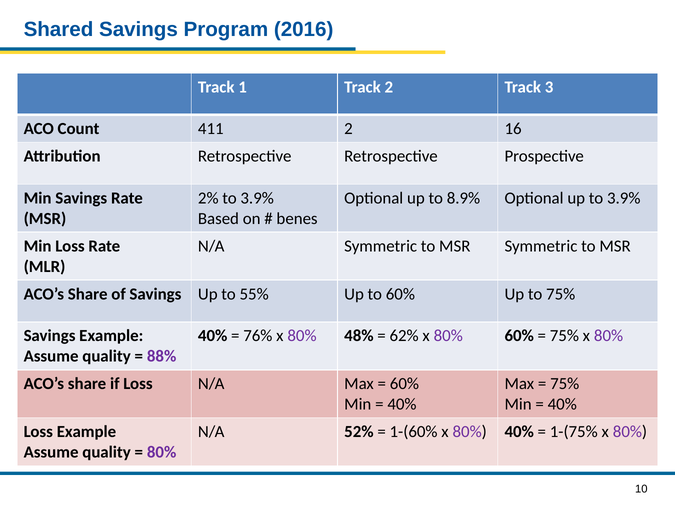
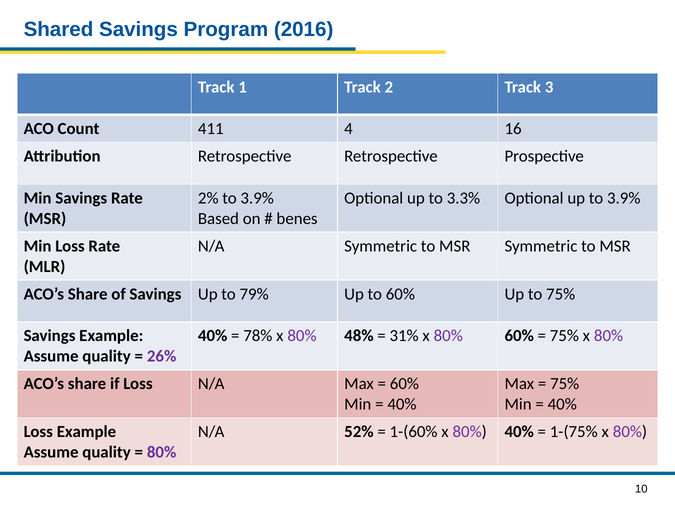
411 2: 2 -> 4 (348, 129)
8.9%: 8.9% -> 3.3% (463, 198)
55%: 55% -> 79% (254, 294)
76%: 76% -> 78% (258, 336)
62%: 62% -> 31% (404, 336)
88%: 88% -> 26% (162, 357)
